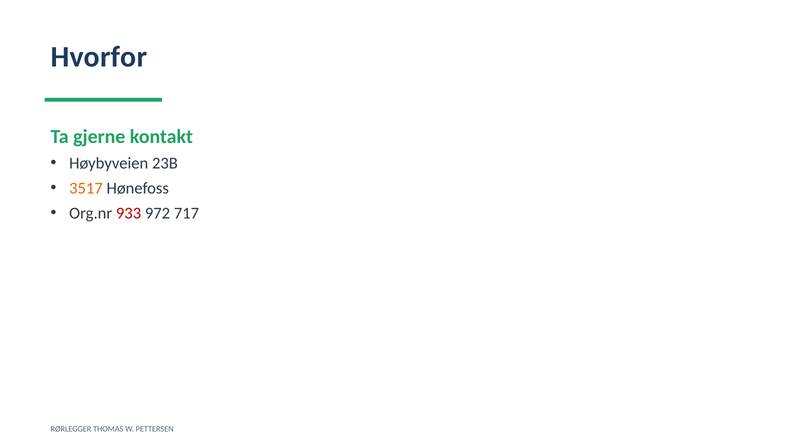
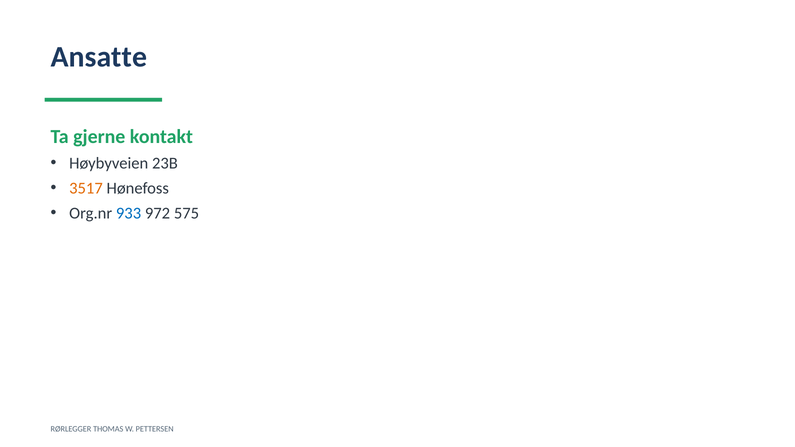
Hvorfor: Hvorfor -> Ansatte (99, 57)
933 colour: red -> blue (129, 213)
717: 717 -> 575 (186, 213)
